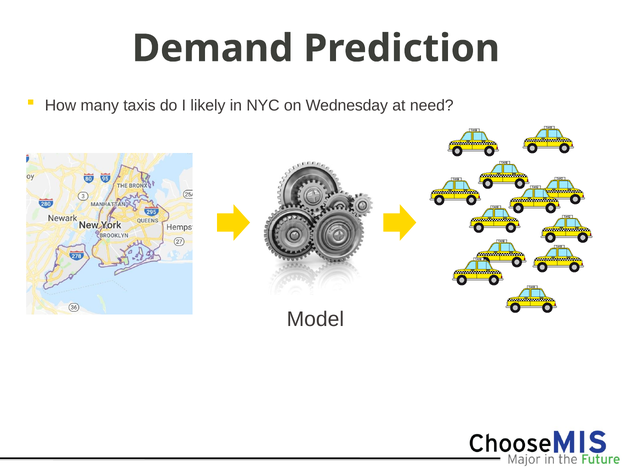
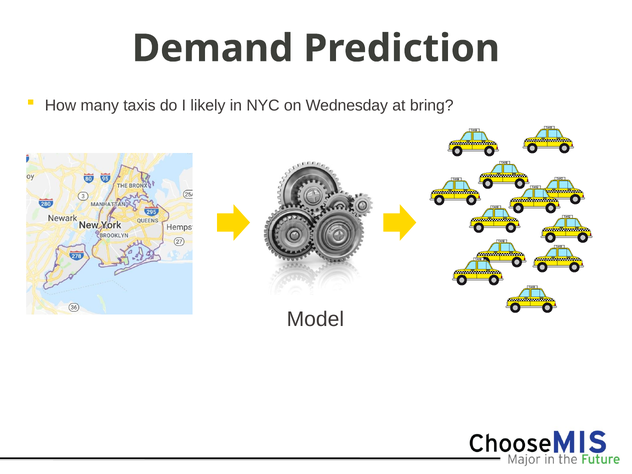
need: need -> bring (432, 105)
